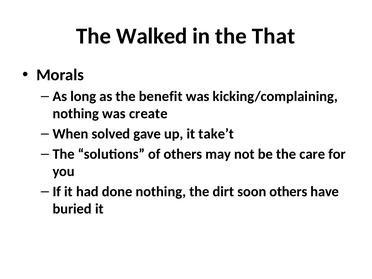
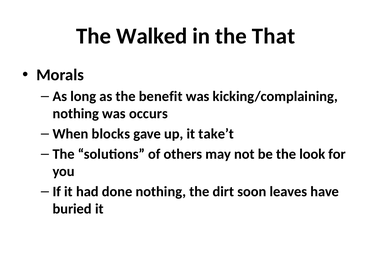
create: create -> occurs (148, 114)
solved: solved -> blocks (111, 134)
care: care -> look (312, 154)
soon others: others -> leaves (288, 192)
